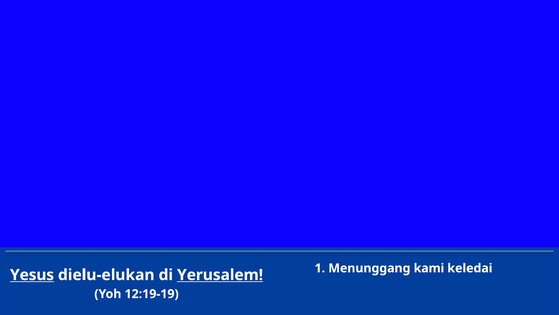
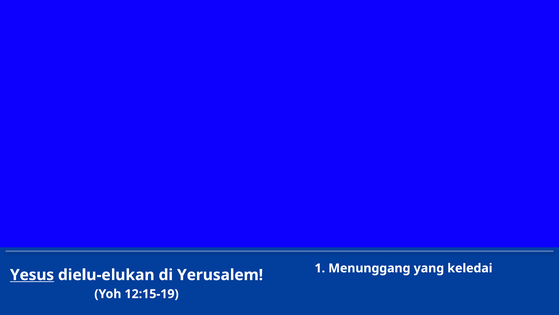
kami: kami -> yang (429, 268)
Yerusalem underline: present -> none (220, 275)
12:19-19: 12:19-19 -> 12:15-19 (152, 293)
